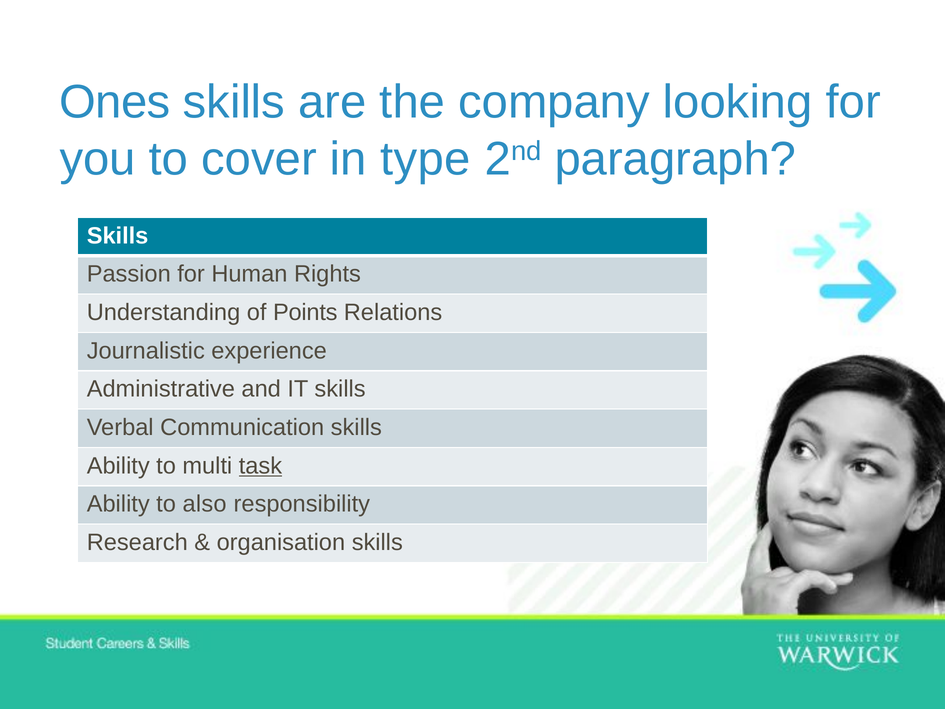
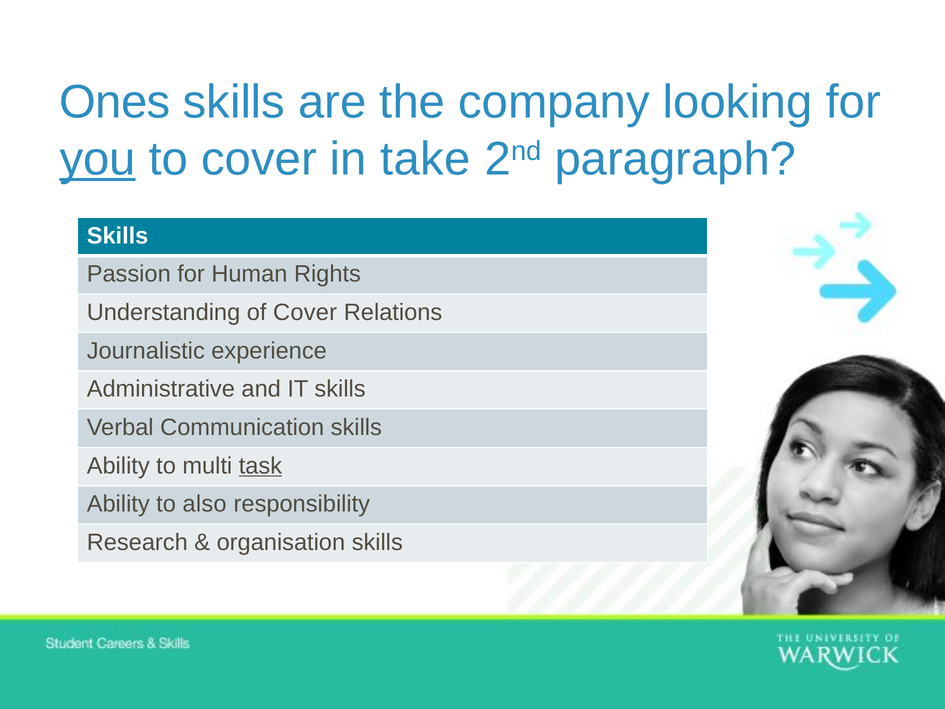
you underline: none -> present (98, 159)
type: type -> take (425, 159)
of Points: Points -> Cover (305, 312)
